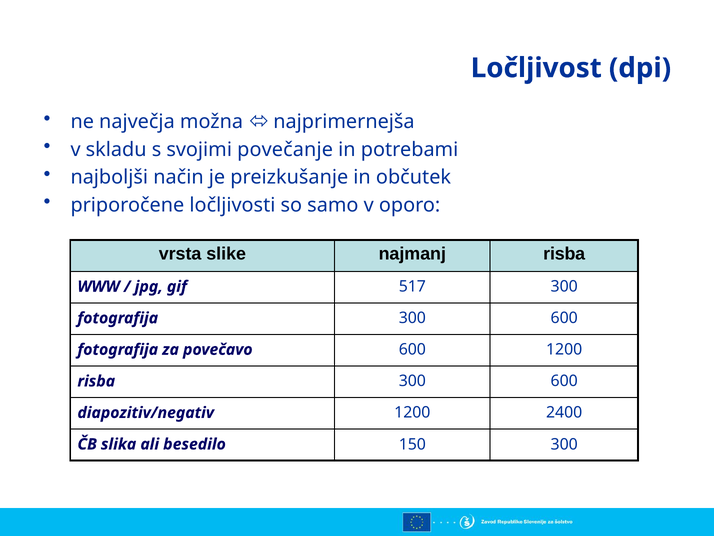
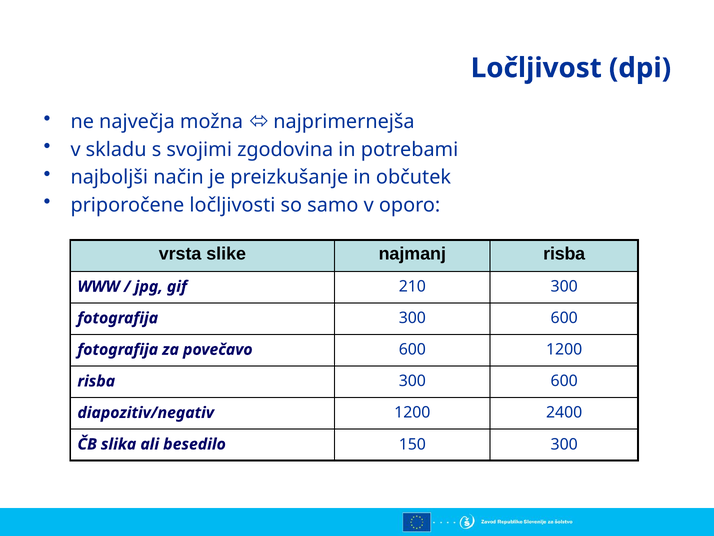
povečanje: povečanje -> zgodovina (285, 149)
517: 517 -> 210 (412, 286)
